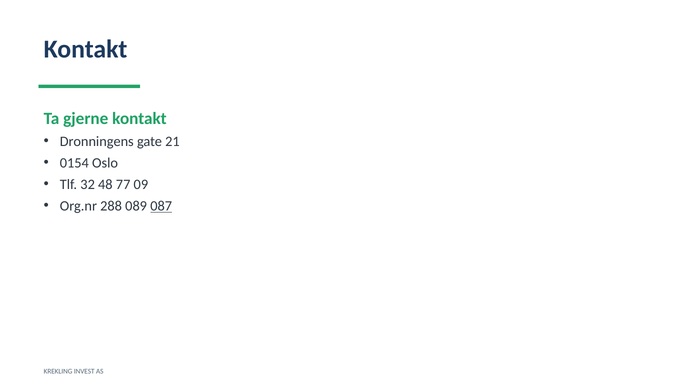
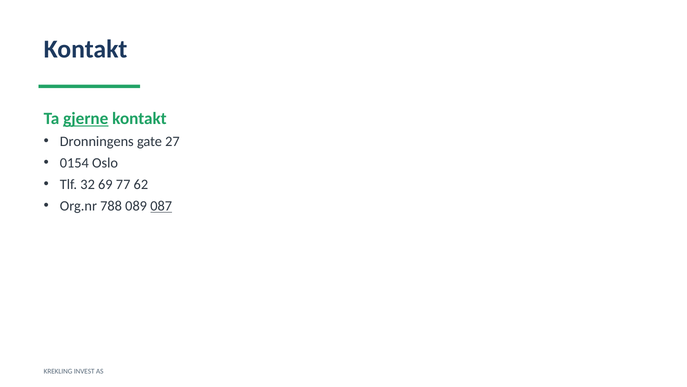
gjerne underline: none -> present (86, 118)
21: 21 -> 27 (172, 141)
48: 48 -> 69 (105, 184)
09: 09 -> 62 (141, 184)
288: 288 -> 788 (111, 206)
